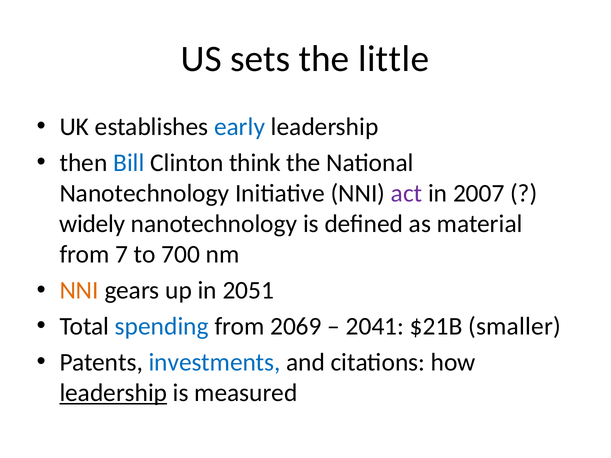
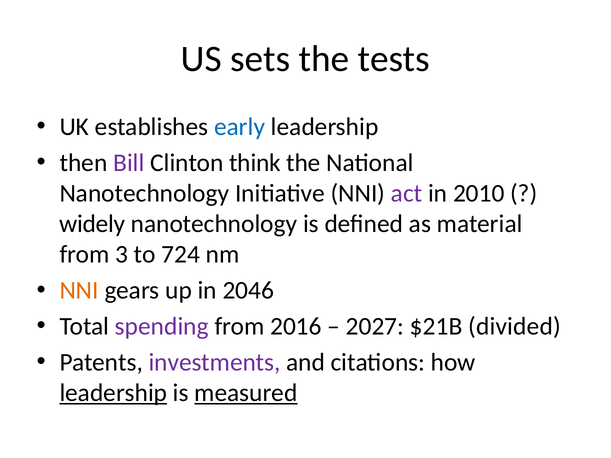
little: little -> tests (394, 59)
Bill colour: blue -> purple (129, 163)
2007: 2007 -> 2010 (479, 194)
7: 7 -> 3 (122, 255)
700: 700 -> 724 (181, 255)
2051: 2051 -> 2046 (248, 291)
spending colour: blue -> purple (162, 327)
2069: 2069 -> 2016 (296, 327)
2041: 2041 -> 2027 (375, 327)
smaller: smaller -> divided (515, 327)
investments colour: blue -> purple (215, 363)
measured underline: none -> present (246, 393)
